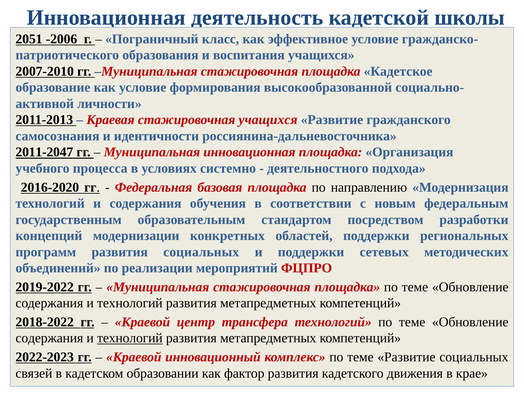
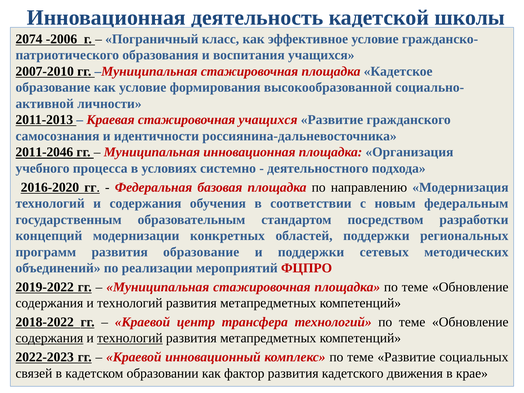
2051: 2051 -> 2074 (29, 39)
2011-2047: 2011-2047 -> 2011-2046 (44, 152)
развития социальных: социальных -> образование (201, 252)
содержания underline: none -> present (49, 338)
